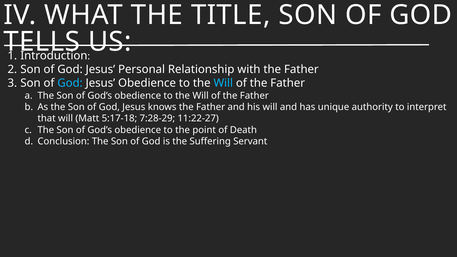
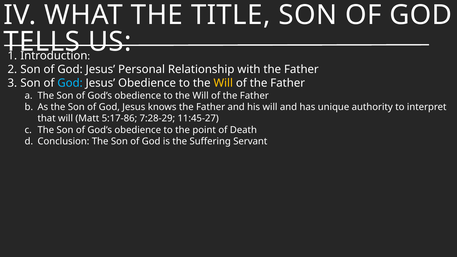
Will colour: light blue -> yellow (223, 83)
5:17-18: 5:17-18 -> 5:17-86 (119, 119)
11:22-27: 11:22-27 -> 11:45-27 (198, 119)
